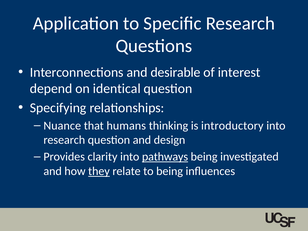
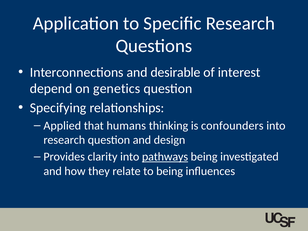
identical: identical -> genetics (117, 89)
Nuance: Nuance -> Applied (62, 126)
introductory: introductory -> confounders (232, 126)
they underline: present -> none (99, 171)
